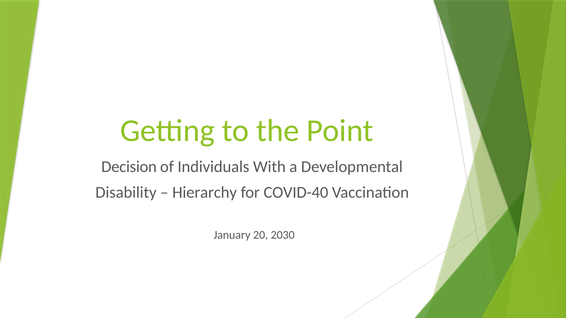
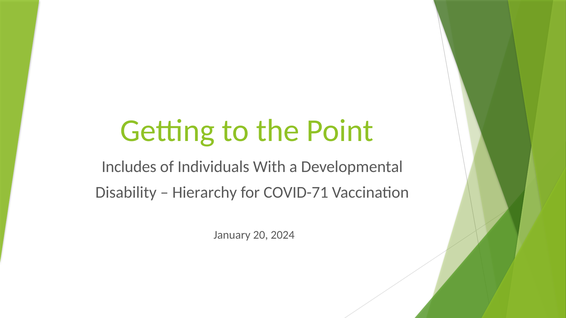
Decision: Decision -> Includes (129, 167)
COVID-40: COVID-40 -> COVID-71 (296, 193)
2030: 2030 -> 2024 (283, 235)
